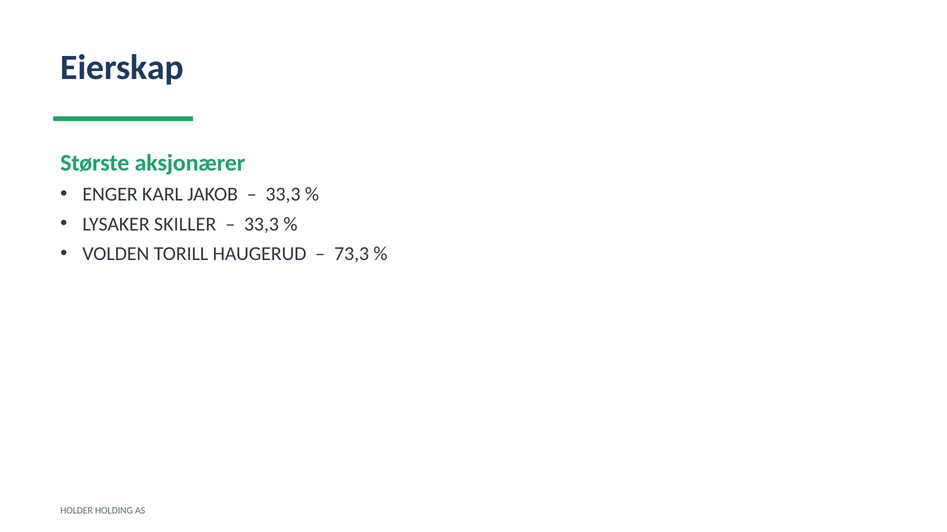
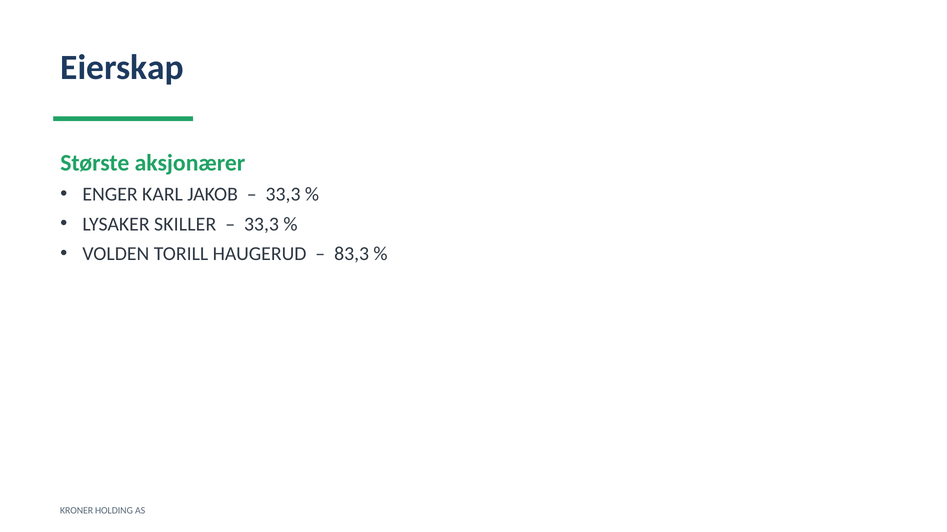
73,3: 73,3 -> 83,3 (352, 254)
HOLDER: HOLDER -> KRONER (77, 511)
